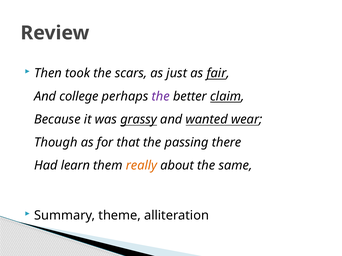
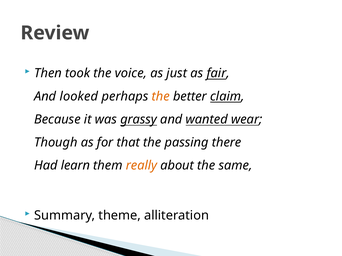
scars: scars -> voice (131, 73)
college: college -> looked (79, 96)
the colour: purple -> orange (161, 96)
